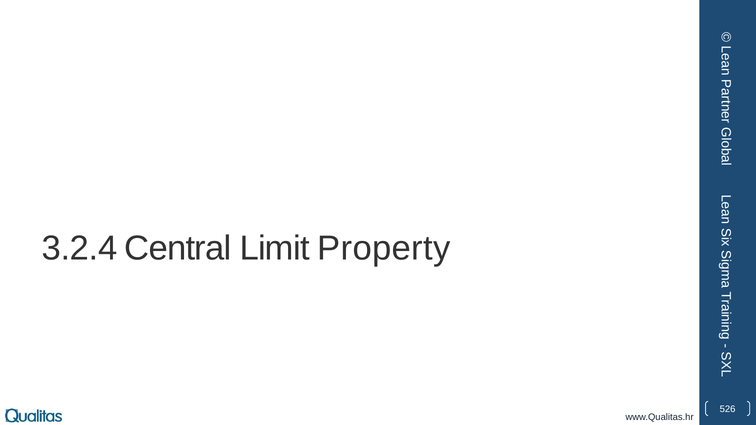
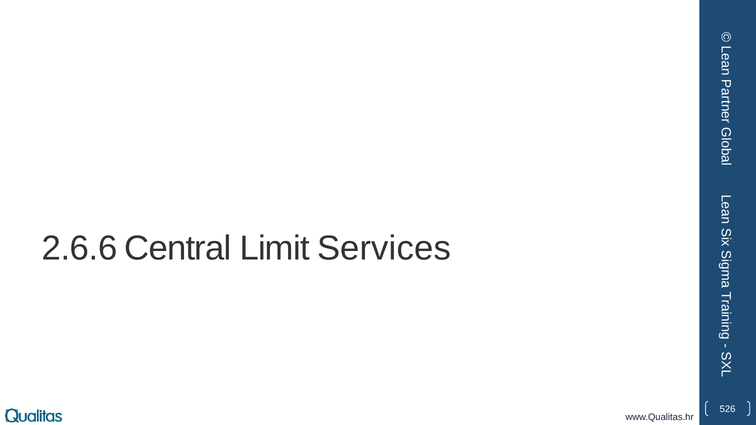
3.2.4: 3.2.4 -> 2.6.6 (80, 248)
Property: Property -> Services (384, 248)
